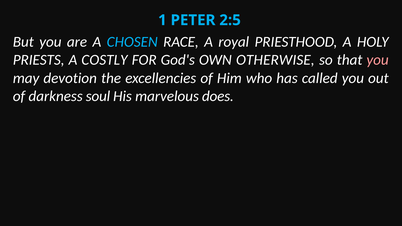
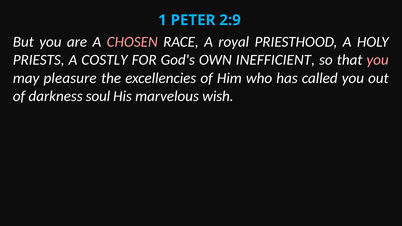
2:5: 2:5 -> 2:9 (230, 20)
CHOSEN colour: light blue -> pink (132, 42)
OTHERWISE: OTHERWISE -> INEFFICIENT (275, 60)
devotion: devotion -> pleasure (70, 78)
does: does -> wish (218, 96)
